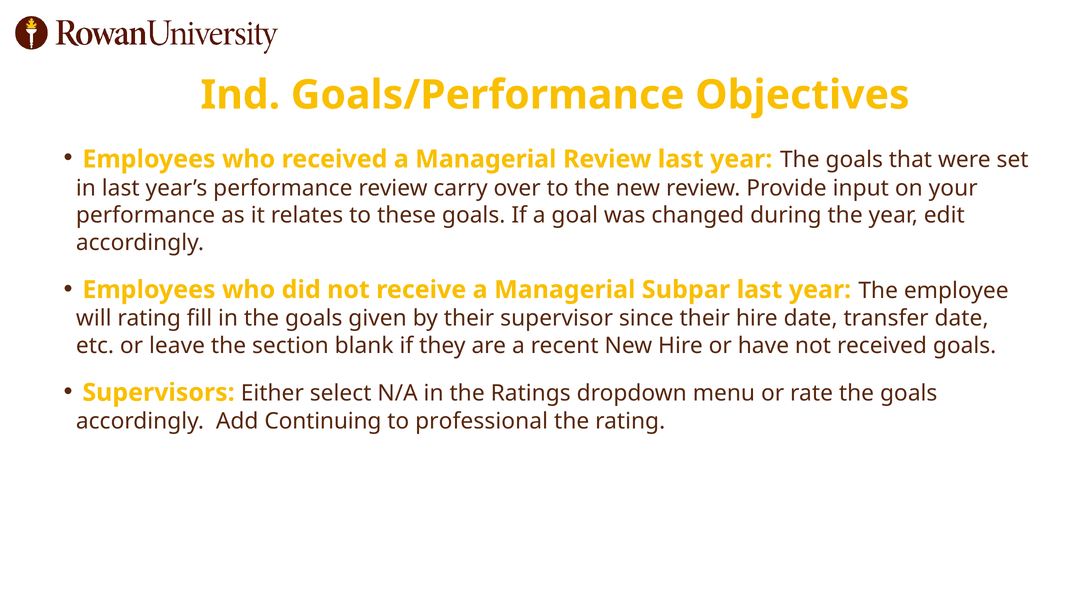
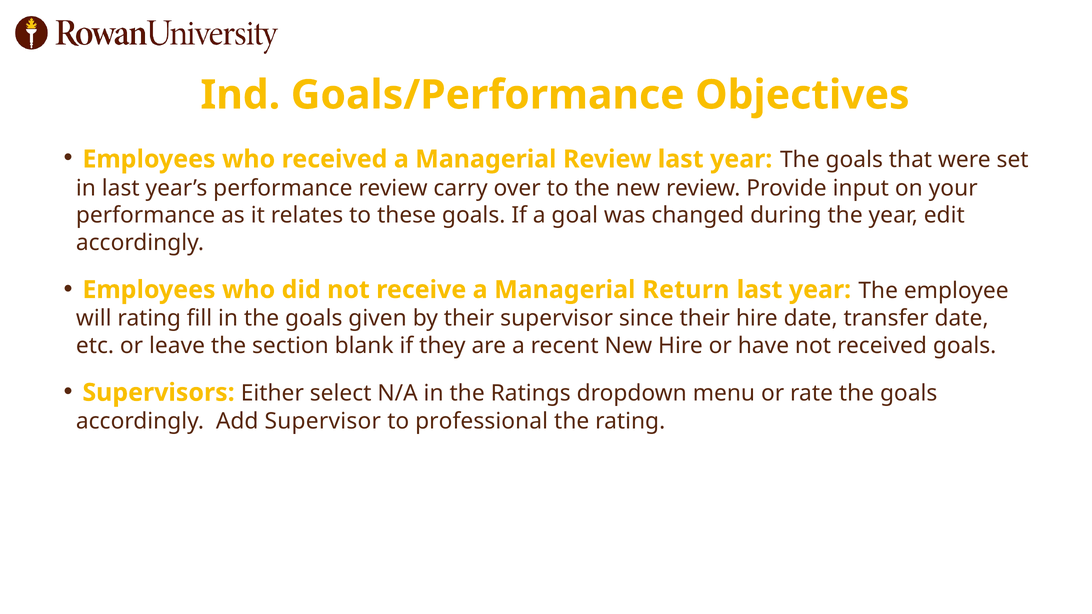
Subpar: Subpar -> Return (686, 290)
Add Continuing: Continuing -> Supervisor (323, 421)
